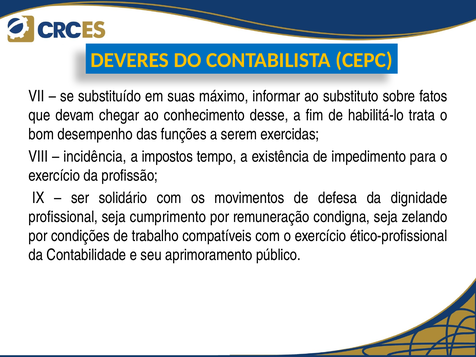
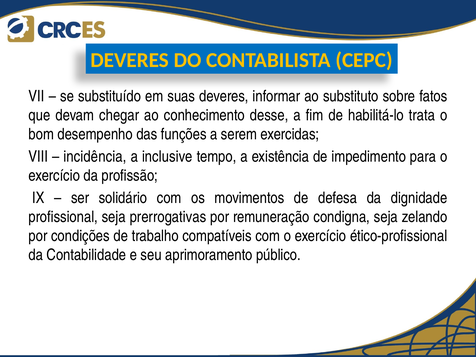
suas máximo: máximo -> deveres (224, 96)
impostos: impostos -> inclusive (167, 157)
cumprimento: cumprimento -> prerrogativas (168, 217)
